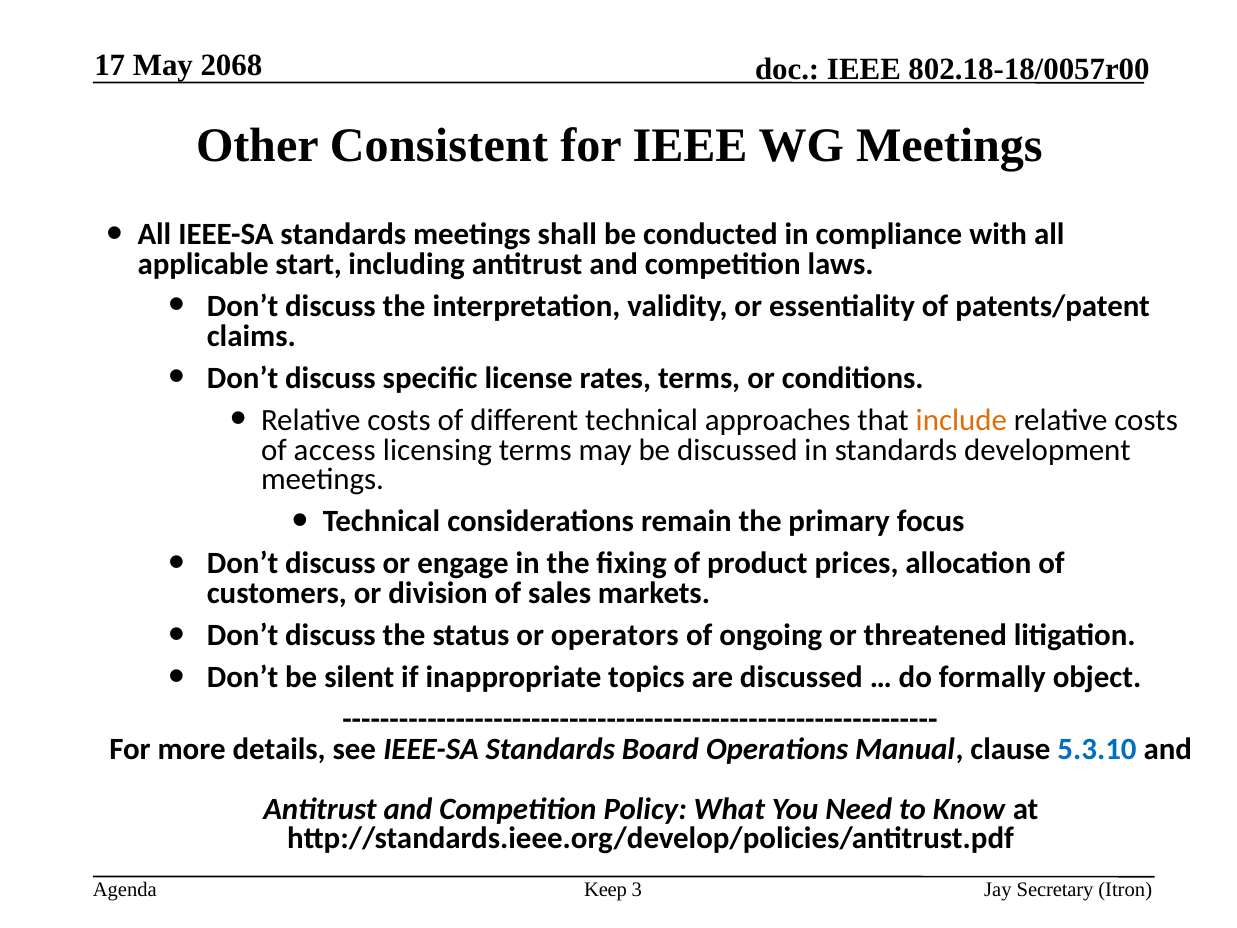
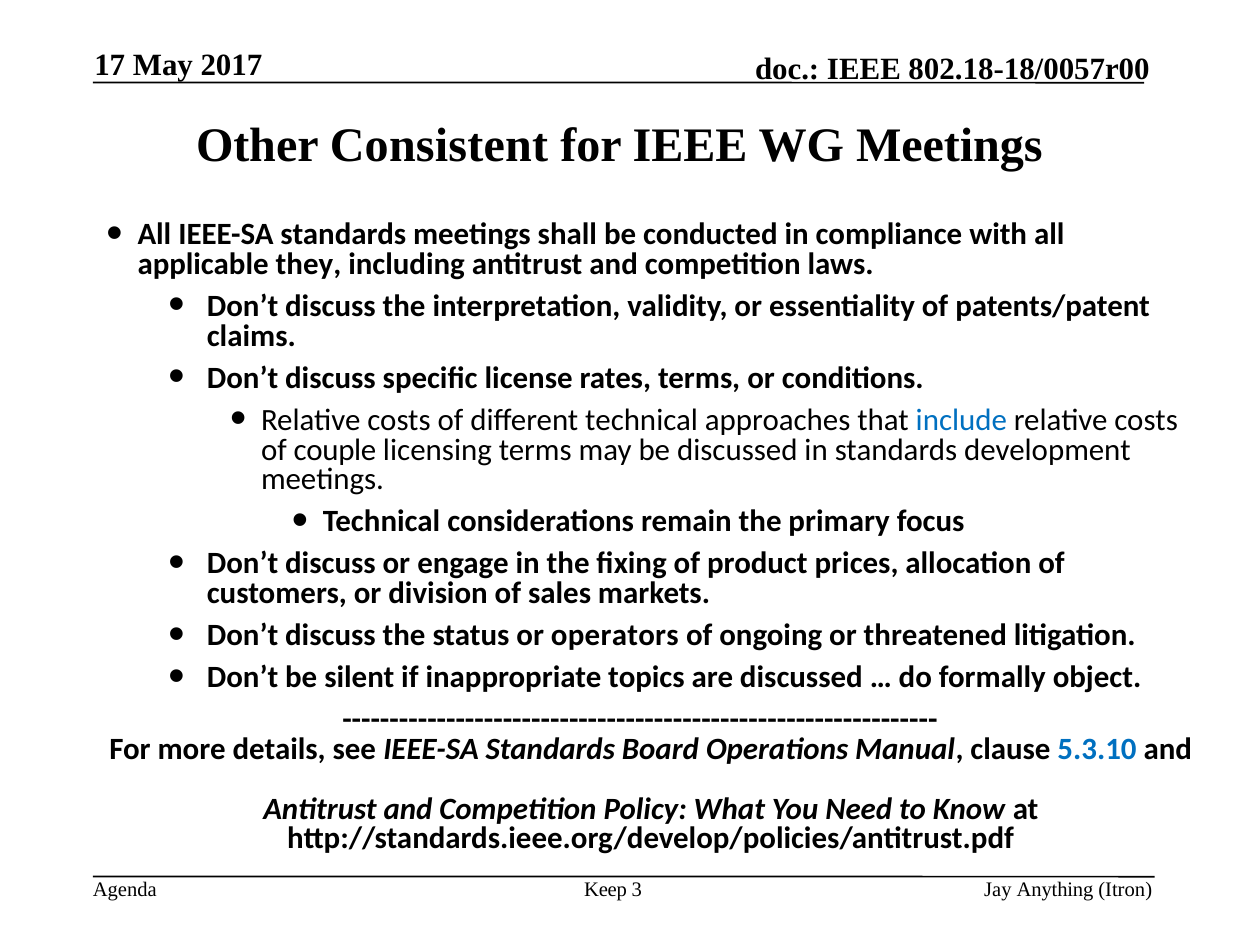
2068: 2068 -> 2017 (231, 66)
start: start -> they (308, 264)
include colour: orange -> blue (961, 420)
access: access -> couple (335, 450)
Secretary: Secretary -> Anything (1055, 890)
